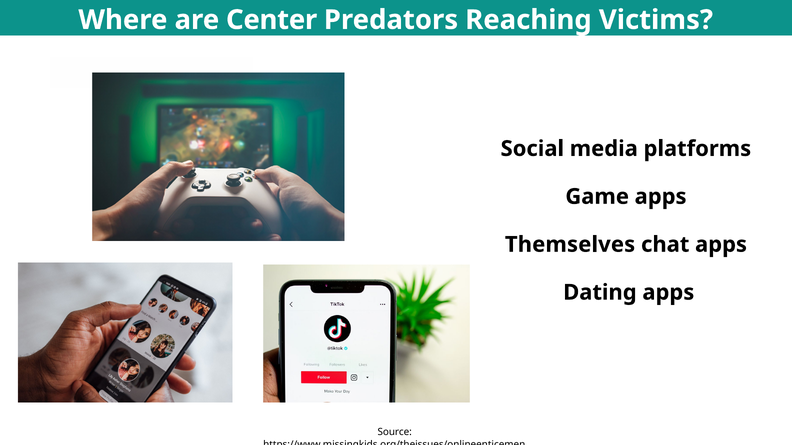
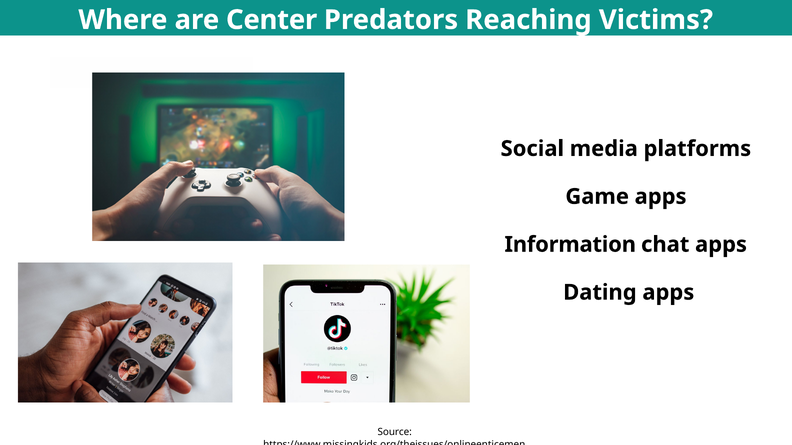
Themselves: Themselves -> Information (570, 245)
